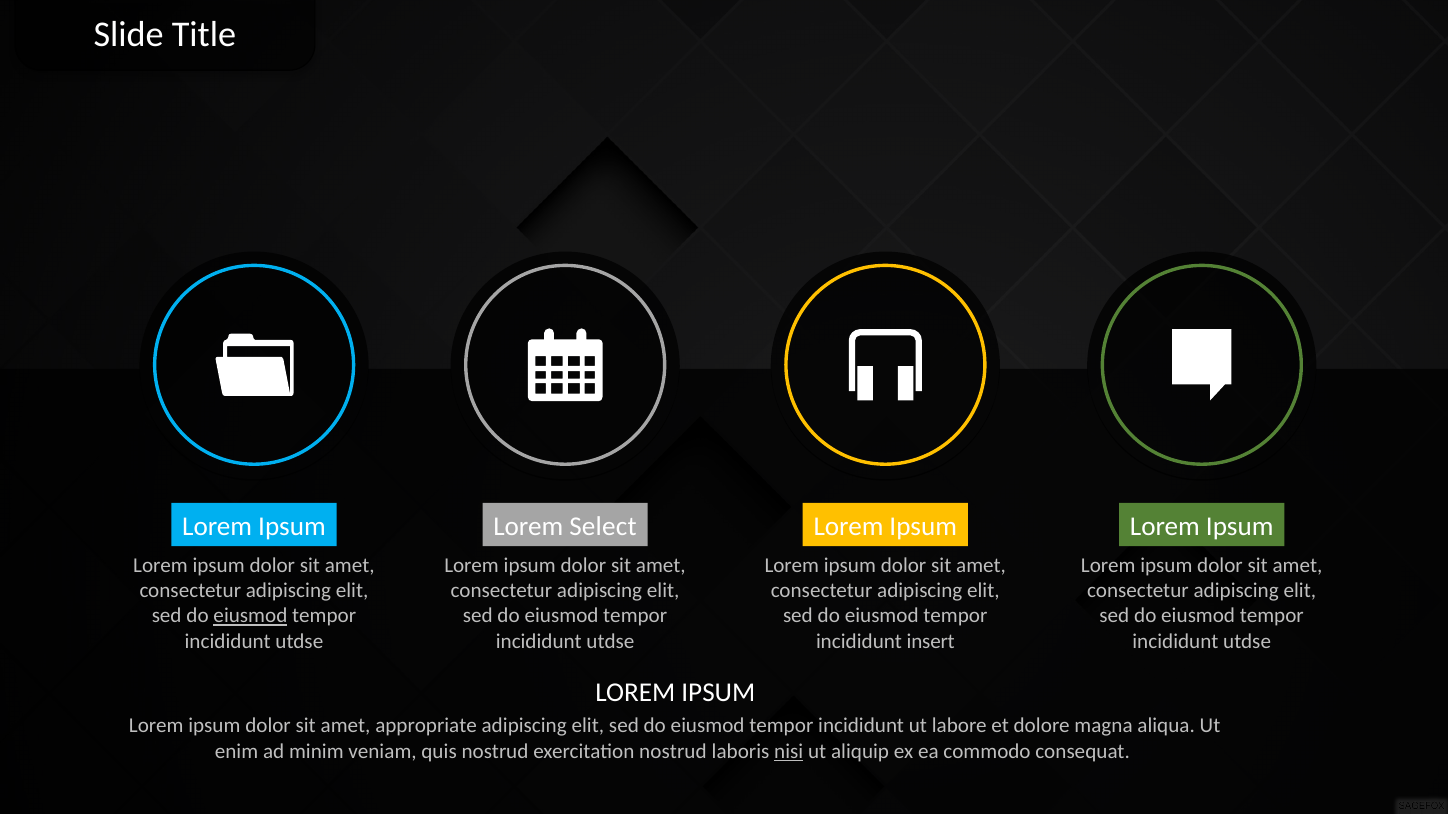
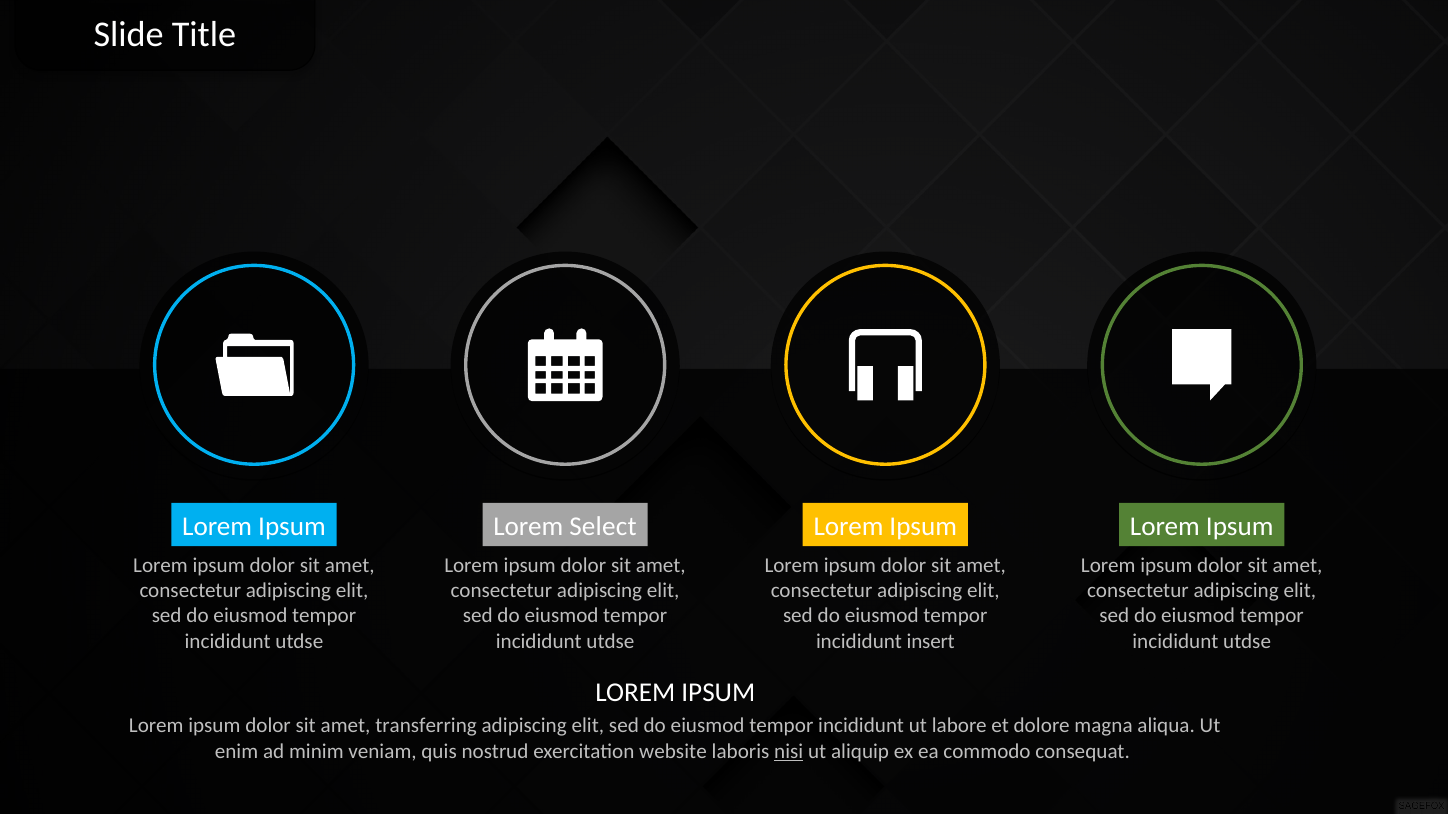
eiusmod underline: present -> none (250, 616)
appropriate: appropriate -> transferring (426, 726)
exercitation nostrud: nostrud -> website (673, 752)
